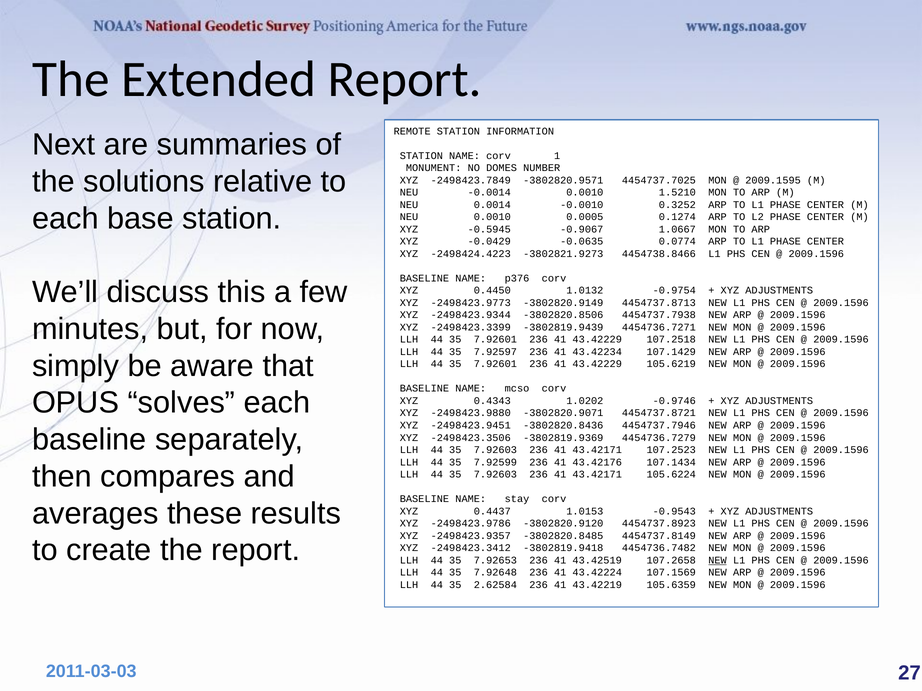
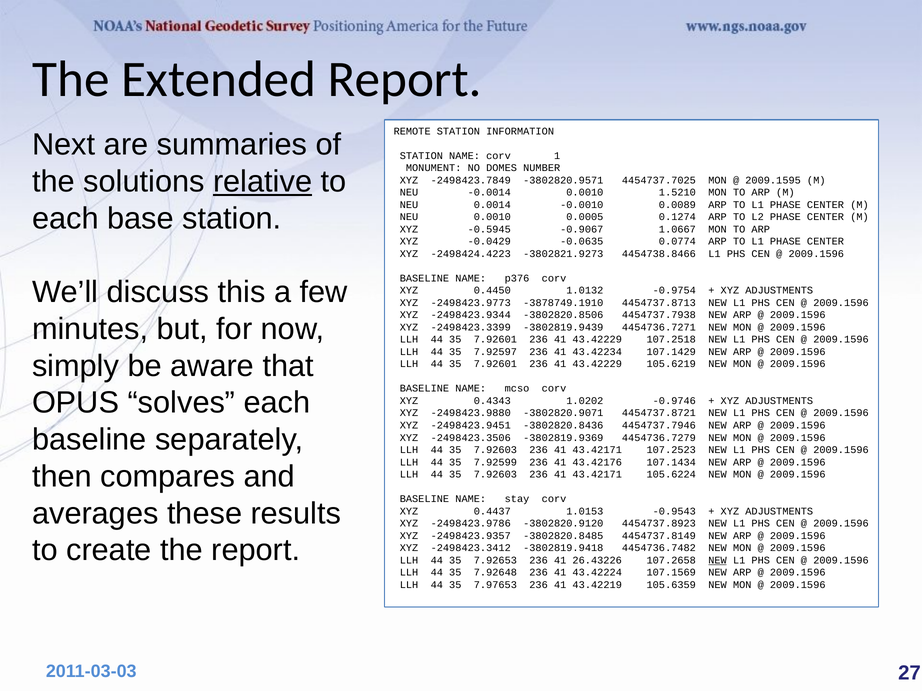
relative underline: none -> present (263, 182)
0.3252: 0.3252 -> 0.0089 (677, 205)
-3802820.9149: -3802820.9149 -> -3878749.1910 (563, 303)
43.42519: 43.42519 -> 26.43226 (597, 561)
2.62584: 2.62584 -> 7.97653 (495, 585)
